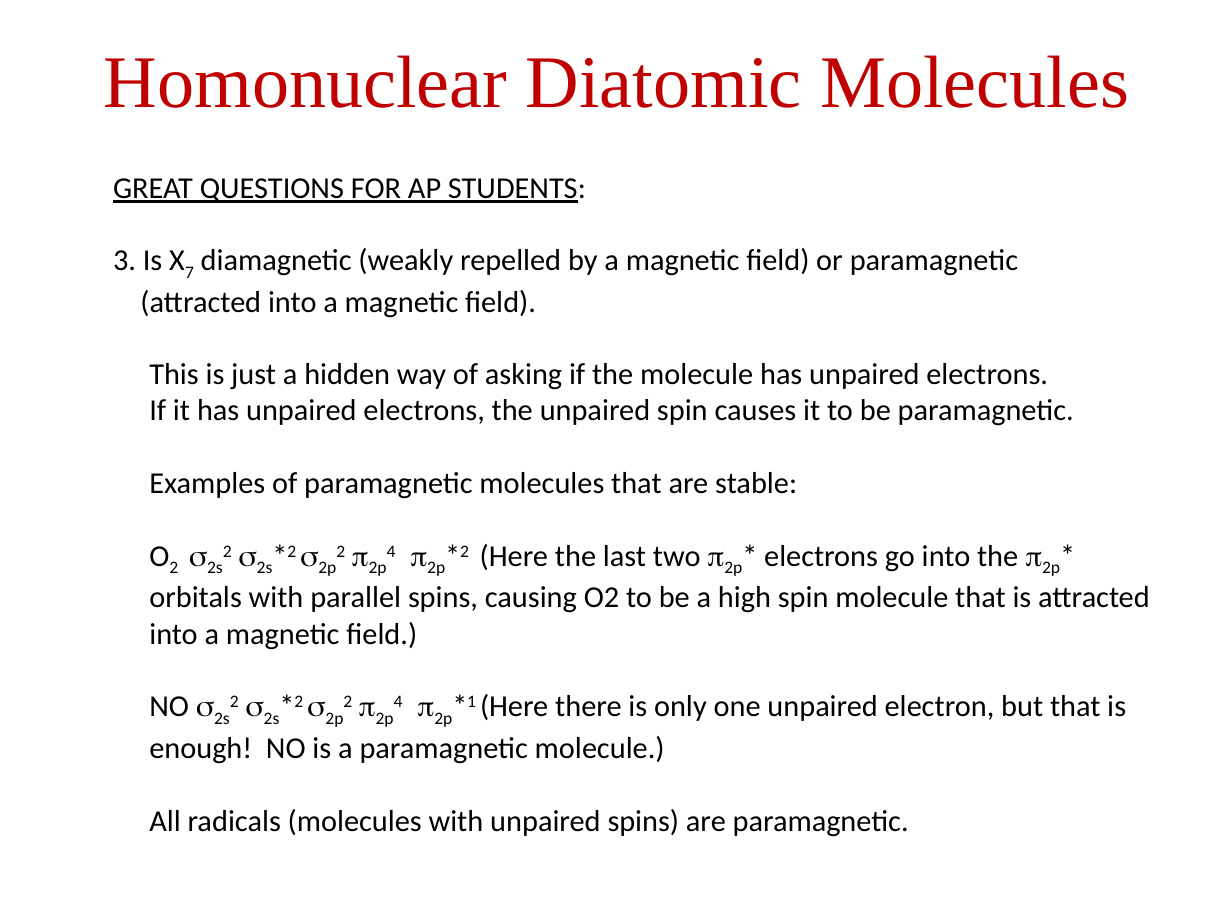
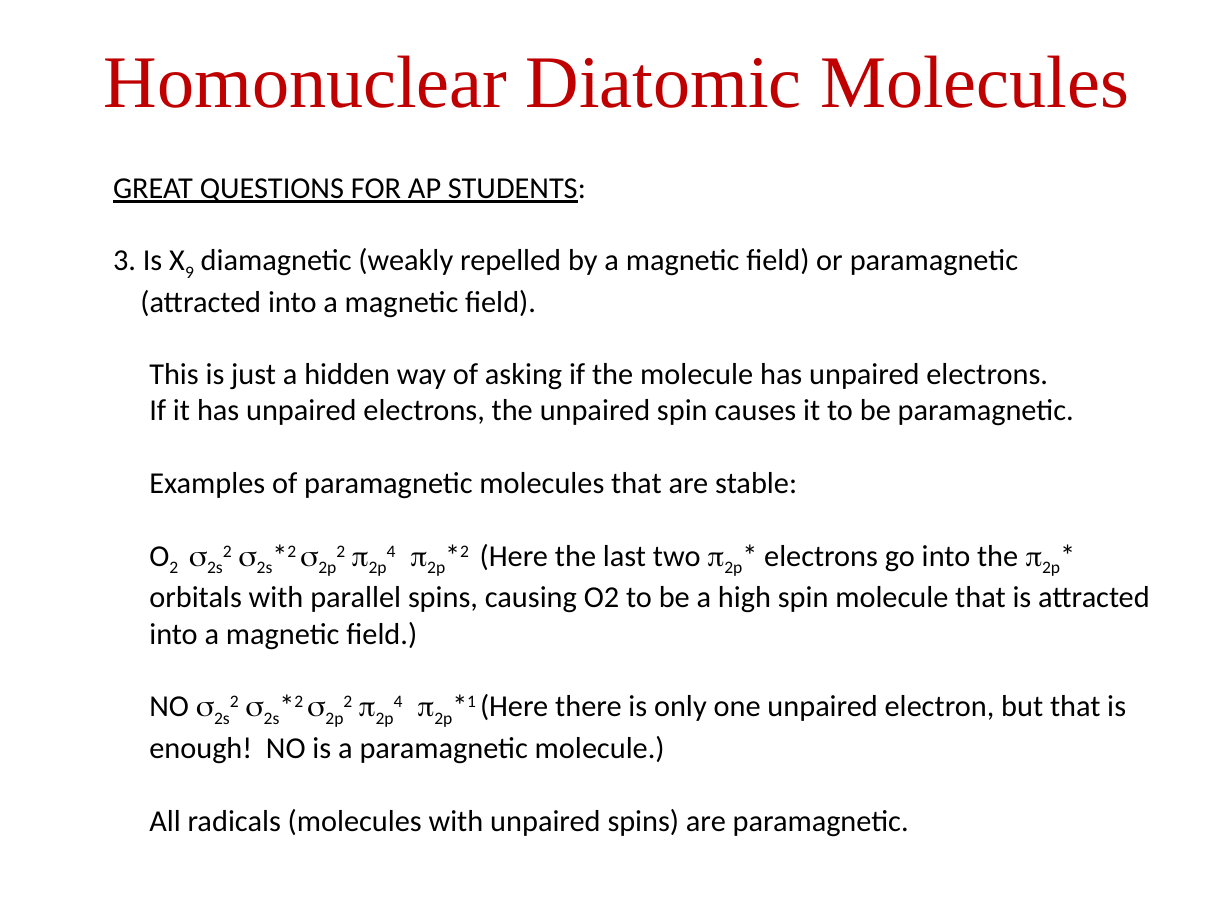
7: 7 -> 9 (190, 273)
